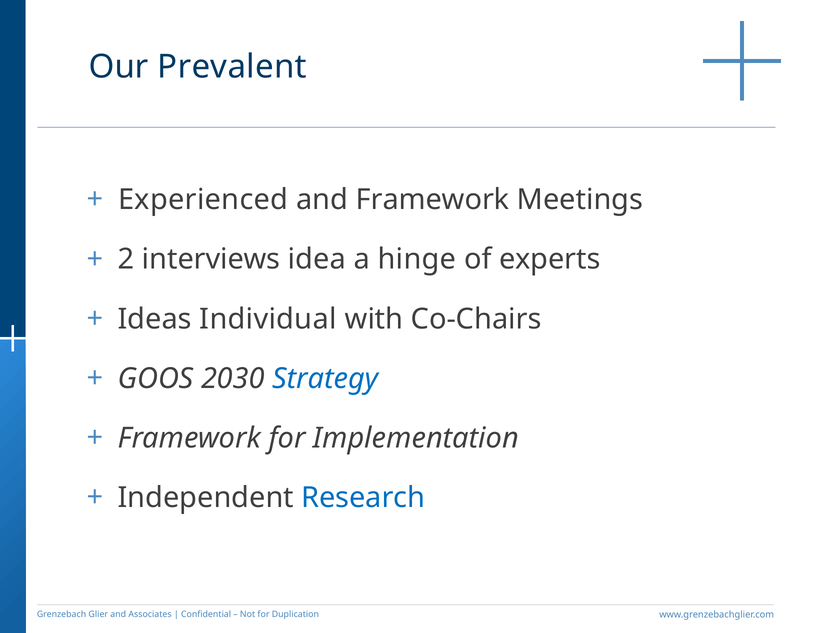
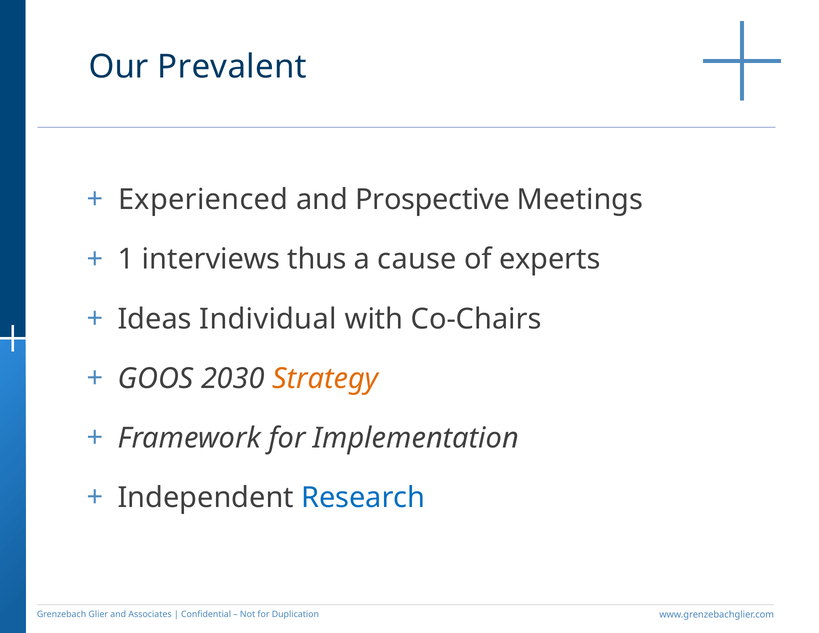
and Framework: Framework -> Prospective (433, 200)
2: 2 -> 1 (126, 259)
idea: idea -> thus (317, 259)
hinge: hinge -> cause (417, 259)
Strategy colour: blue -> orange (325, 379)
